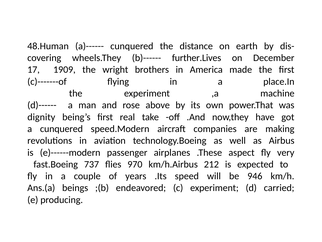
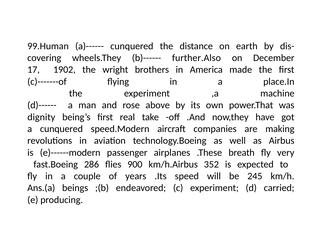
48.Human: 48.Human -> 99.Human (48, 46)
further.Lives: further.Lives -> further.Also (196, 58)
1909: 1909 -> 1902 (64, 70)
aspect: aspect -> breath (242, 152)
737: 737 -> 286 (92, 164)
970: 970 -> 900 (135, 164)
212: 212 -> 352 (211, 164)
946: 946 -> 245 (255, 176)
